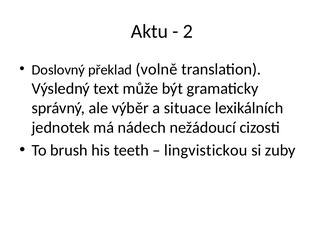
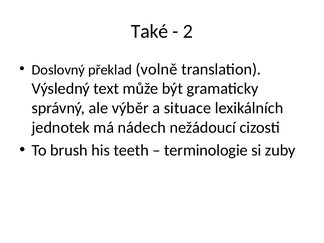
Aktu: Aktu -> Také (150, 31)
lingvistickou: lingvistickou -> terminologie (206, 150)
